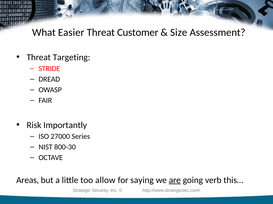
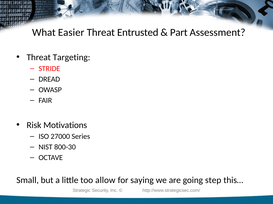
Customer: Customer -> Entrusted (138, 33)
Size: Size -> Part (179, 33)
Importantly: Importantly -> Motivations (65, 125)
Areas: Areas -> Small (28, 181)
are underline: present -> none (175, 181)
verb: verb -> step (213, 181)
